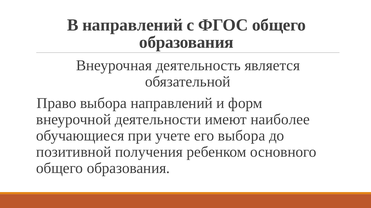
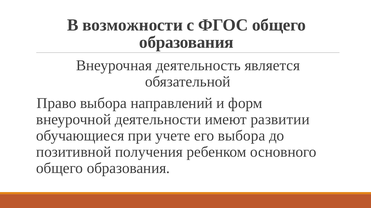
В направлений: направлений -> возможности (133, 25)
наиболее: наиболее -> развитии (280, 120)
